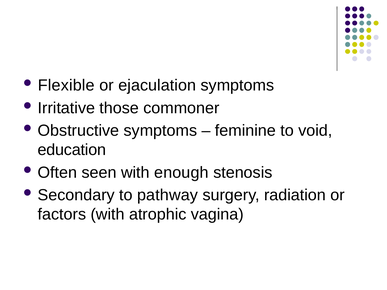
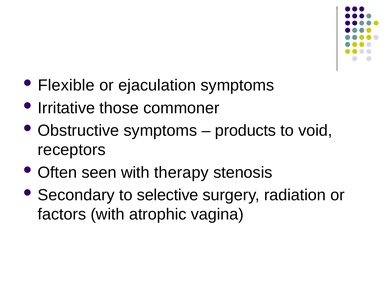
feminine: feminine -> products (246, 131)
education: education -> receptors (72, 150)
enough: enough -> therapy (181, 173)
pathway: pathway -> selective (168, 195)
